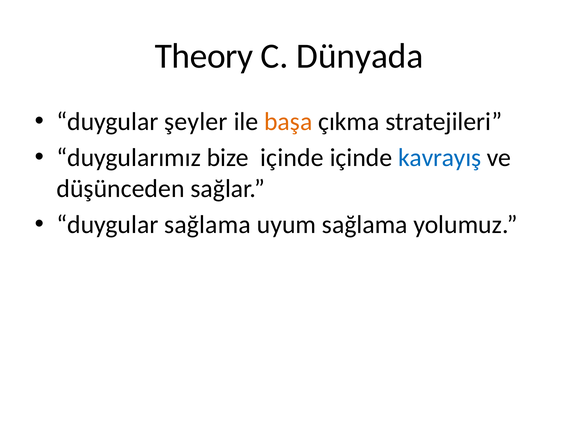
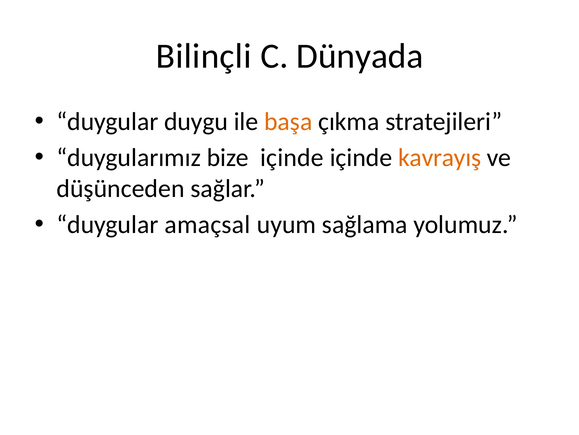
Theory: Theory -> Bilinçli (204, 56)
şeyler: şeyler -> duygu (196, 121)
kavrayış colour: blue -> orange (440, 158)
duygular sağlama: sağlama -> amaçsal (207, 224)
